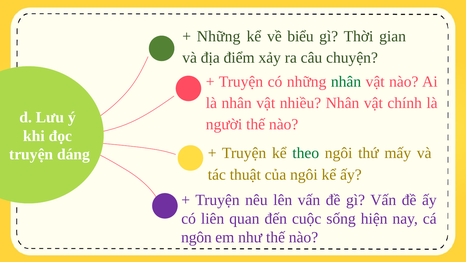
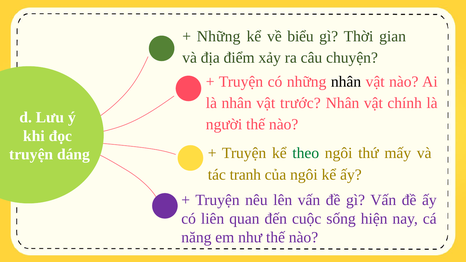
nhân colour: green -> black (346, 82)
nhiều: nhiều -> trước (300, 103)
thuật: thuật -> tranh (245, 175)
ngôn: ngôn -> năng (196, 238)
